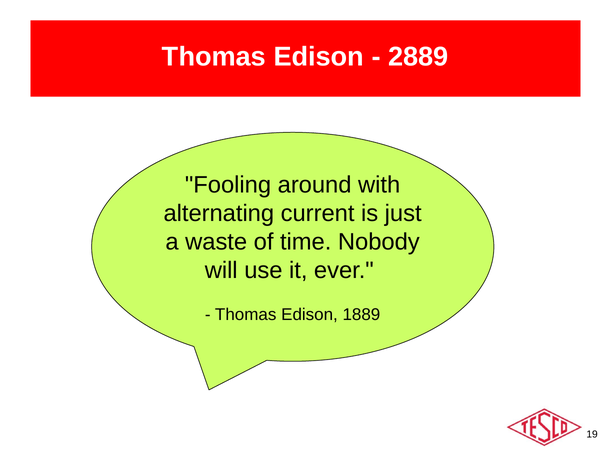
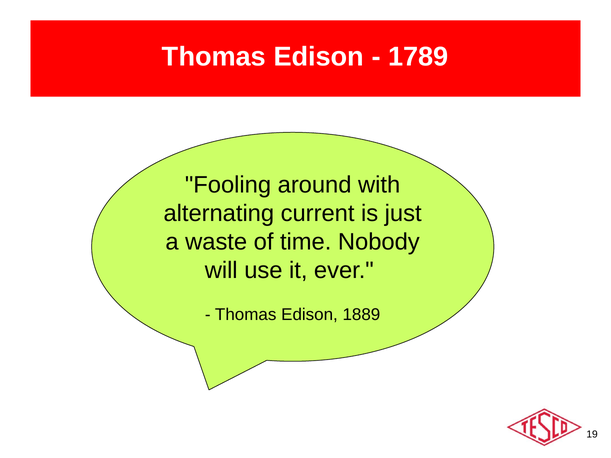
2889: 2889 -> 1789 (418, 57)
